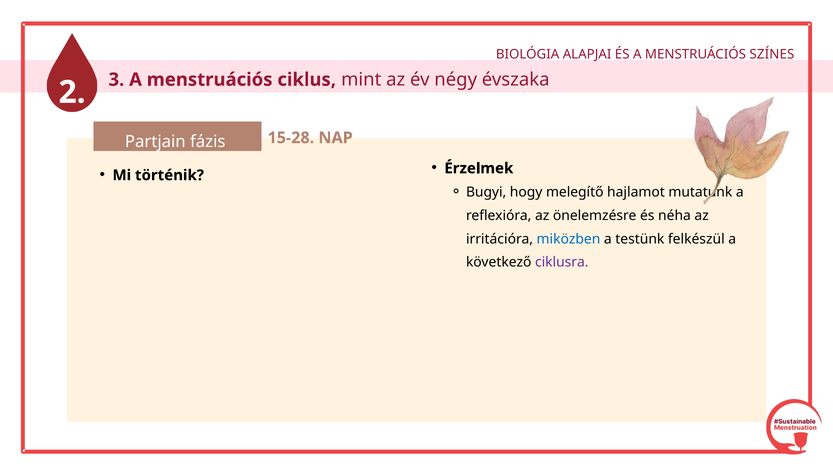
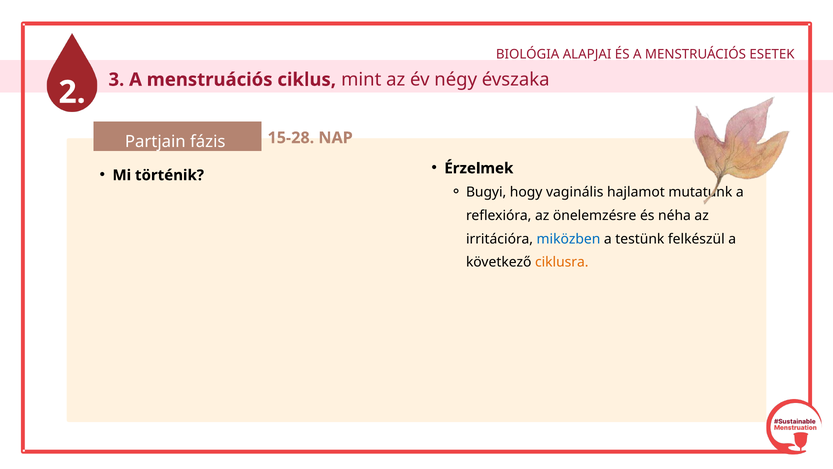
SZÍNES: SZÍNES -> ESETEK (772, 54)
melegítő: melegítő -> vaginális (575, 192)
ciklusra colour: purple -> orange (562, 262)
